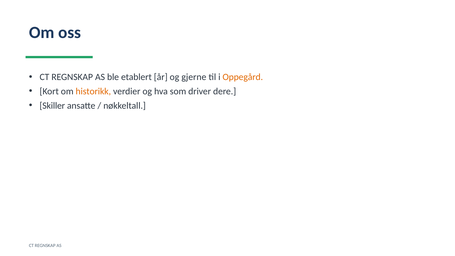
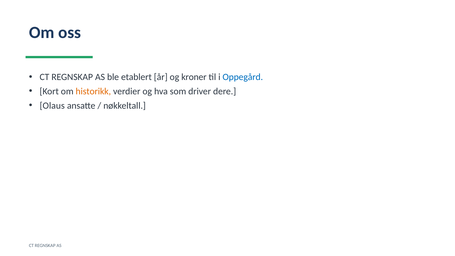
gjerne: gjerne -> kroner (194, 77)
Oppegård colour: orange -> blue (243, 77)
Skiller: Skiller -> Olaus (52, 106)
